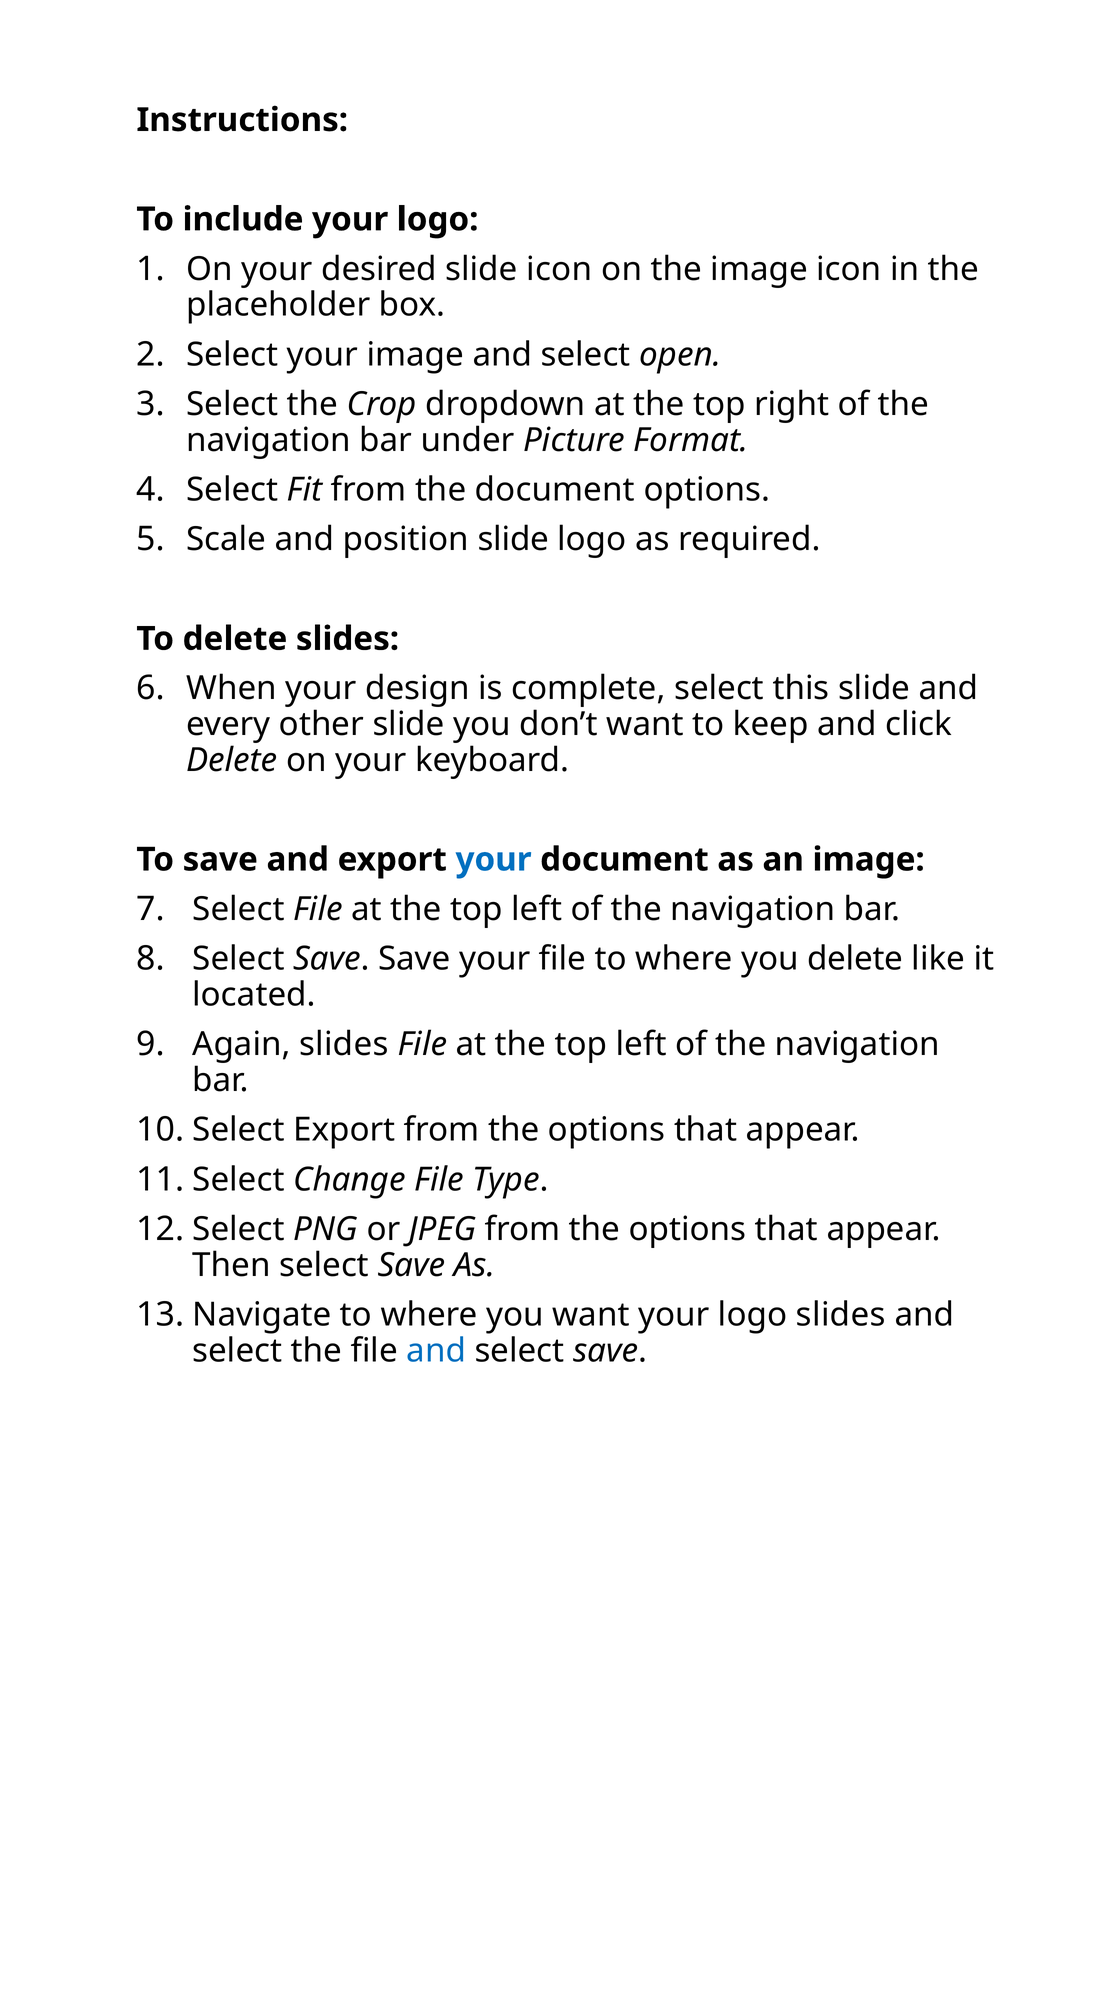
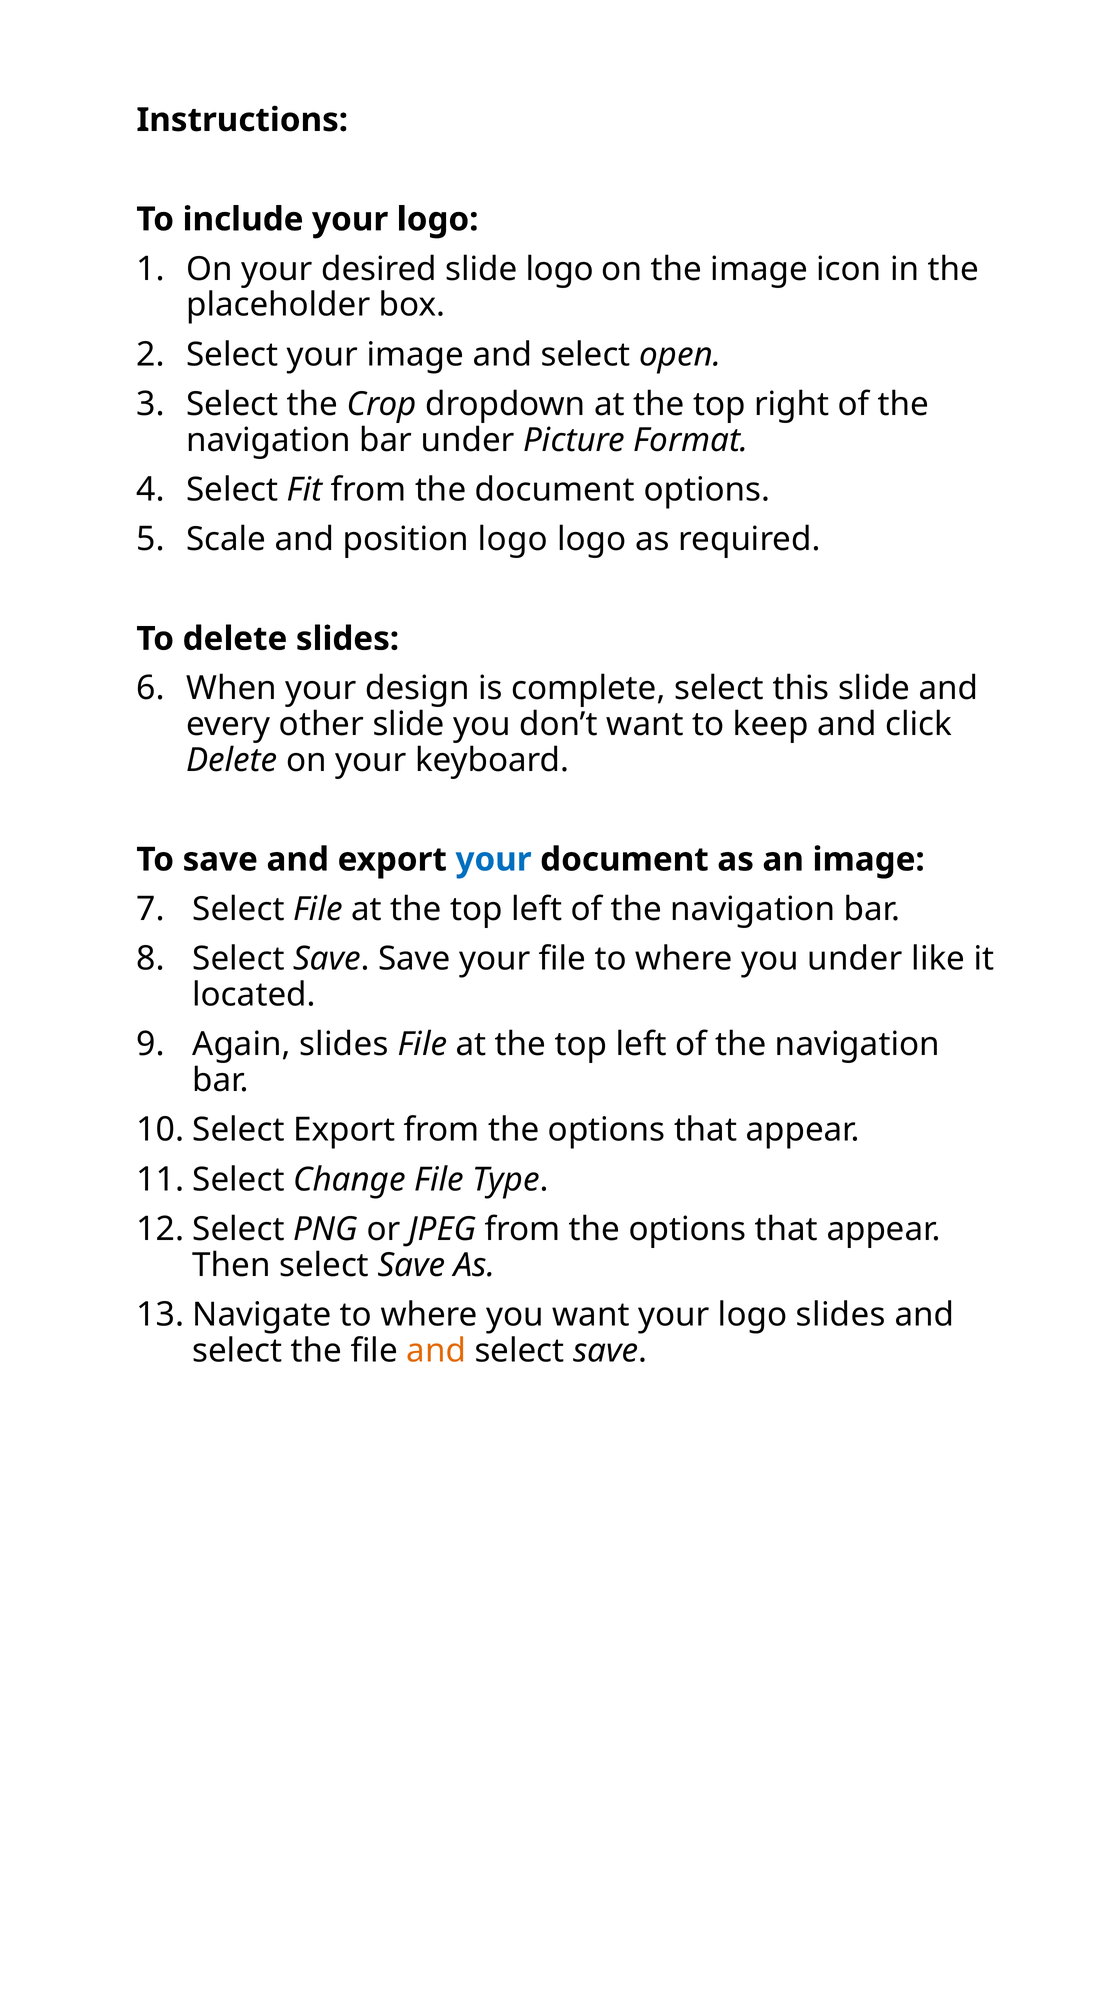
slide icon: icon -> logo (560, 269)
position slide: slide -> logo (513, 539)
you delete: delete -> under (855, 958)
and colour: blue -> orange (436, 1350)
